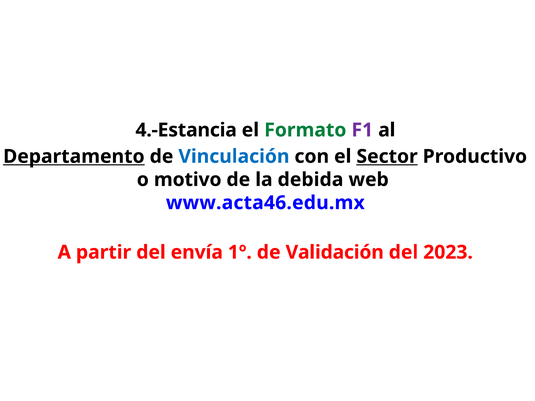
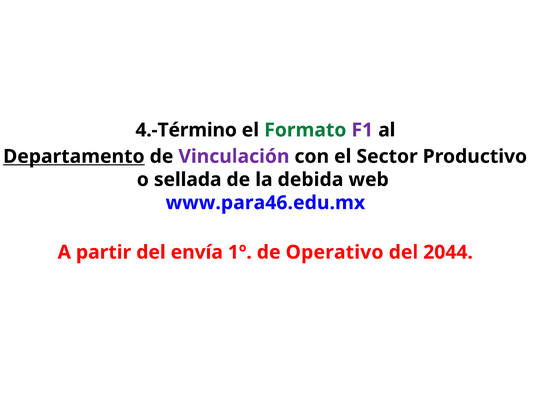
4.-Estancia: 4.-Estancia -> 4.-Término (186, 130)
Vinculación colour: blue -> purple (234, 157)
Sector underline: present -> none (387, 157)
motivo: motivo -> sellada (188, 180)
www.acta46.edu.mx: www.acta46.edu.mx -> www.para46.edu.mx (265, 203)
Validación: Validación -> Operativo (335, 252)
2023: 2023 -> 2044 (448, 252)
